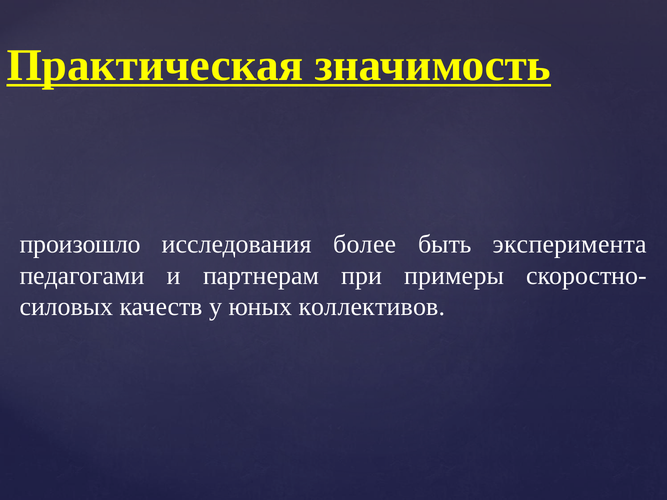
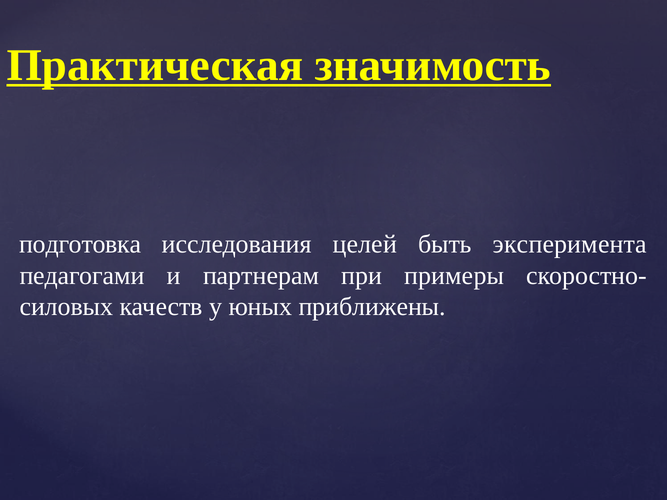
произошло: произошло -> подготовка (80, 245)
более: более -> целей (365, 245)
коллективов: коллективов -> приближены (372, 307)
